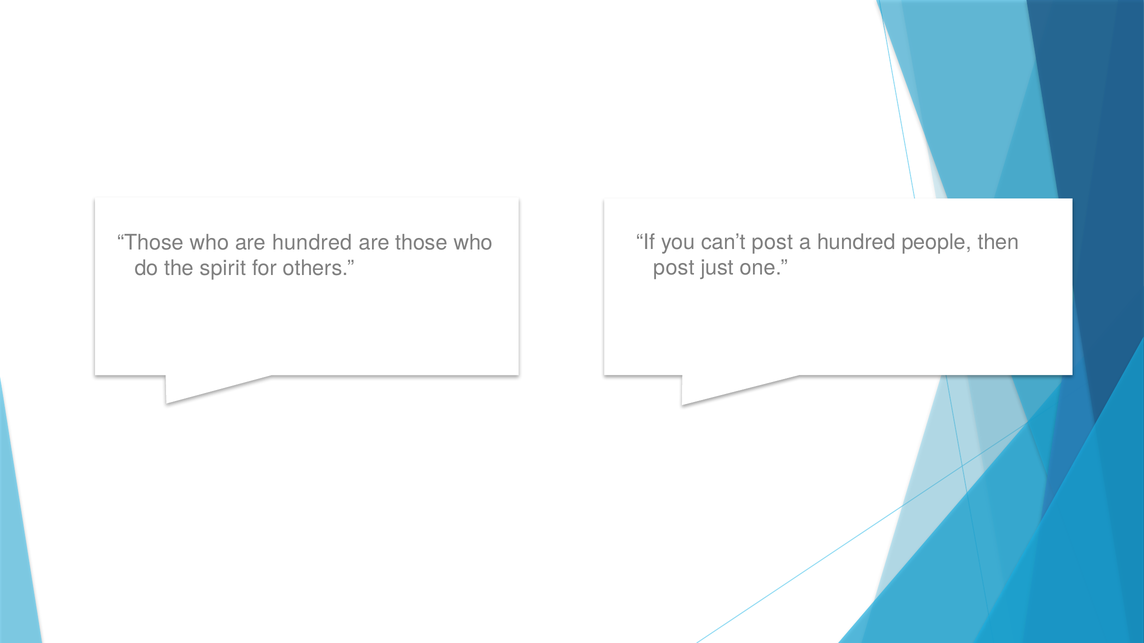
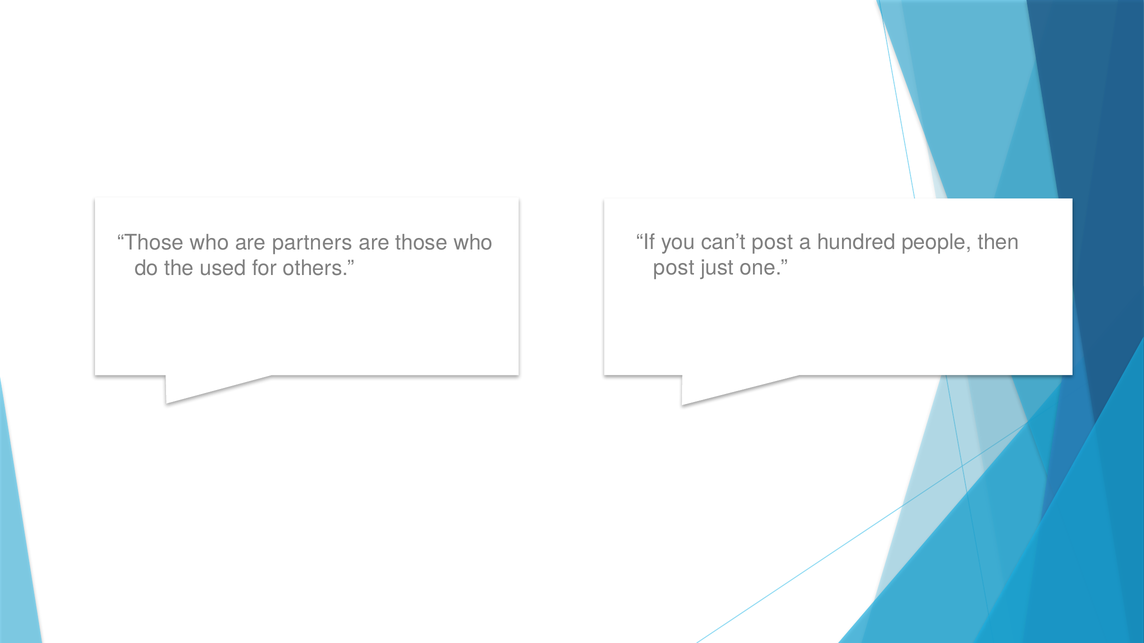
are hundred: hundred -> partners (312, 243)
spirit: spirit -> used (223, 268)
